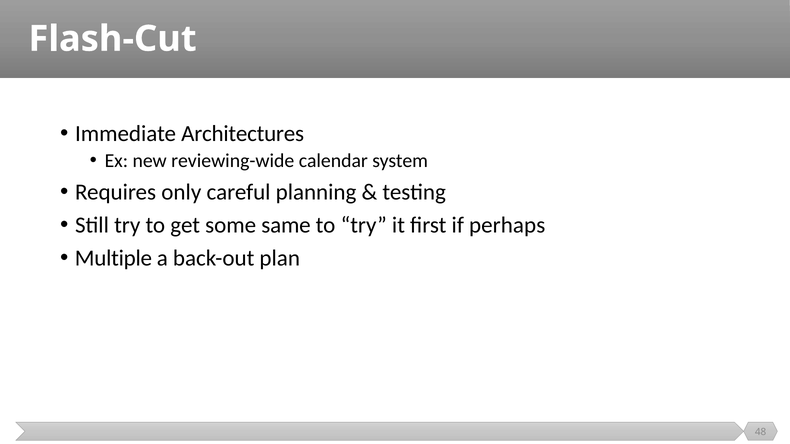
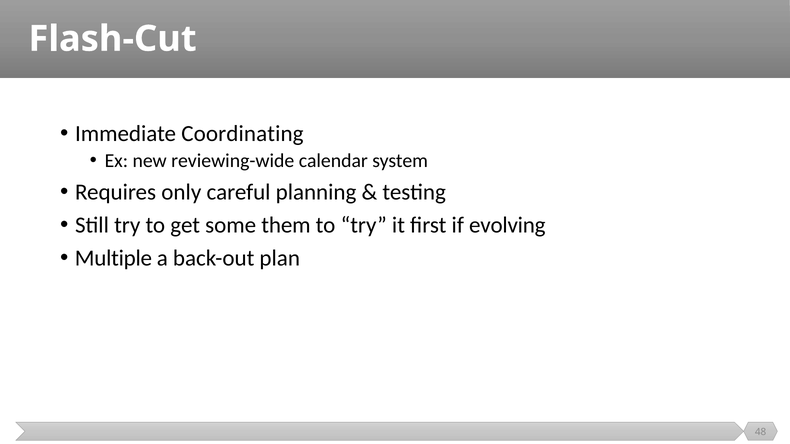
Architectures: Architectures -> Coordinating (242, 134)
same: same -> them (286, 225)
perhaps: perhaps -> evolving (507, 225)
